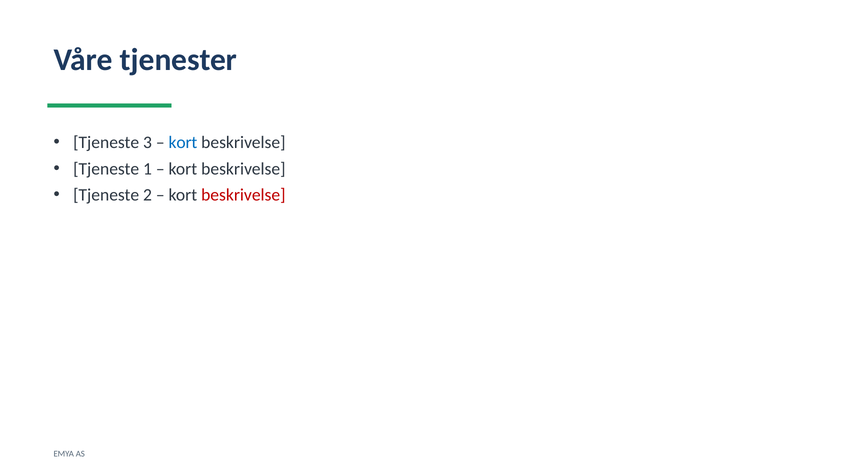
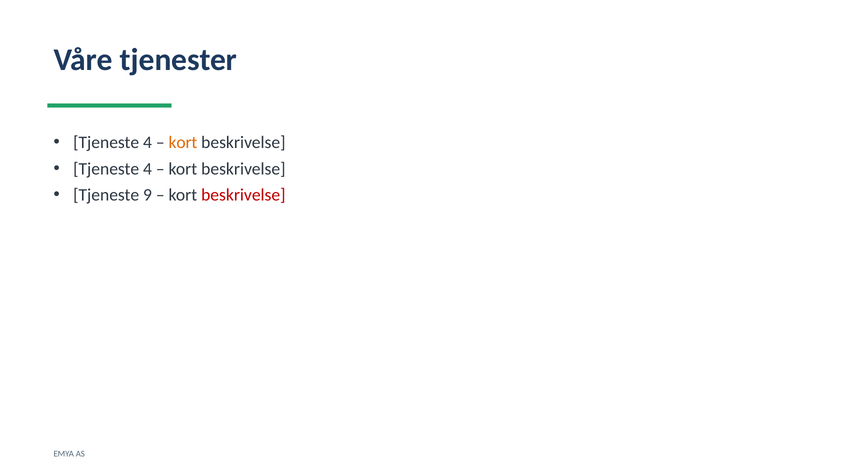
3: 3 -> 4 (147, 142)
kort colour: blue -> orange (183, 142)
1: 1 -> 4 (147, 169)
2: 2 -> 9 (147, 195)
